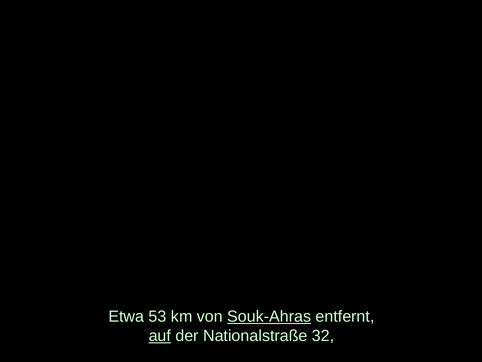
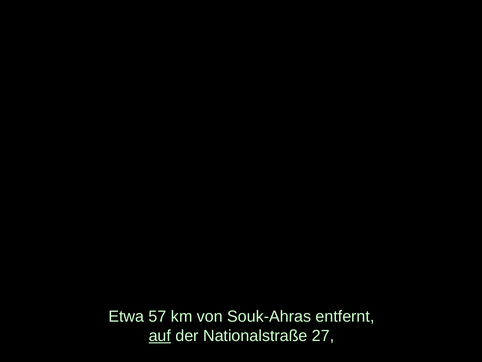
53: 53 -> 57 (158, 316)
Souk-Ahras underline: present -> none (269, 316)
32: 32 -> 27 (323, 336)
